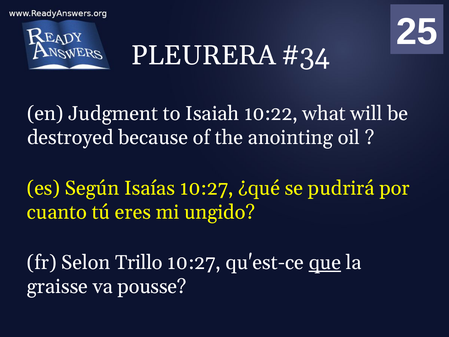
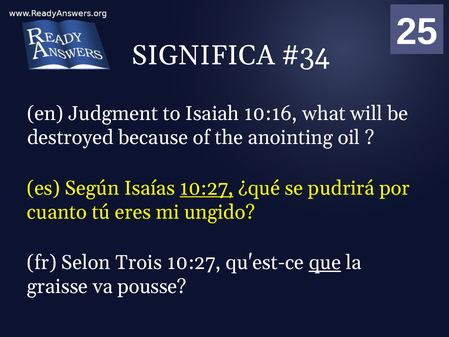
PLEURERA: PLEURERA -> SIGNIFICA (203, 55)
10:22: 10:22 -> 10:16 (271, 114)
10:27 underline: none -> present (207, 188)
Trillo: Trillo -> Trois (139, 263)
